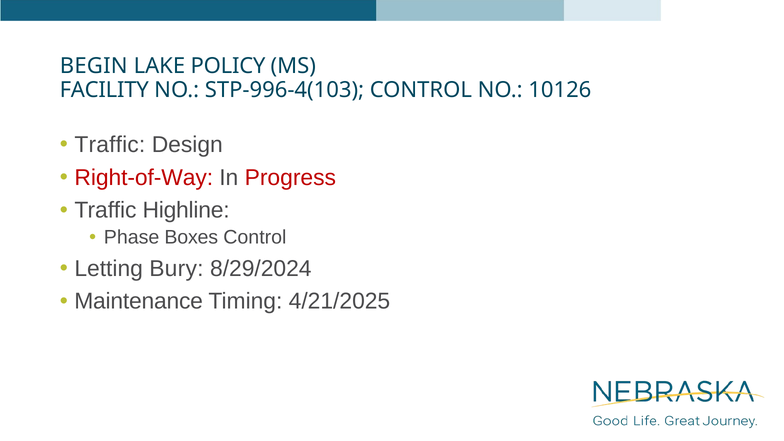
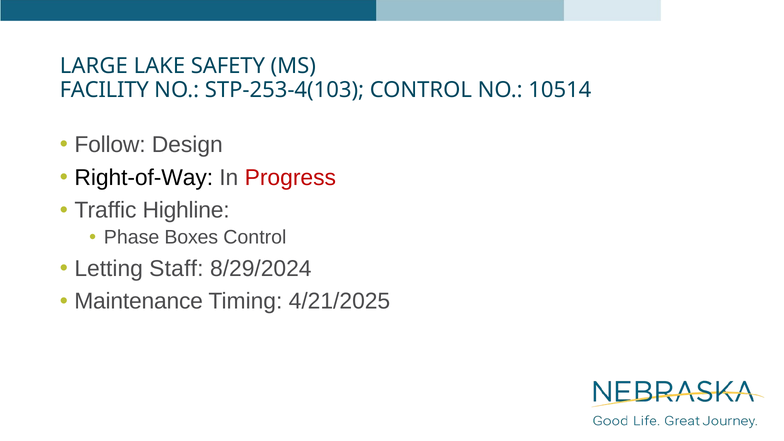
BEGIN: BEGIN -> LARGE (94, 66)
POLICY: POLICY -> SAFETY (228, 66)
STP-996-4(103: STP-996-4(103 -> STP-253-4(103 (284, 90)
10126: 10126 -> 10514 (560, 90)
Traffic: Traffic -> Follow (110, 145)
Right-of-Way colour: red -> black (144, 178)
Bury: Bury -> Staff (176, 268)
